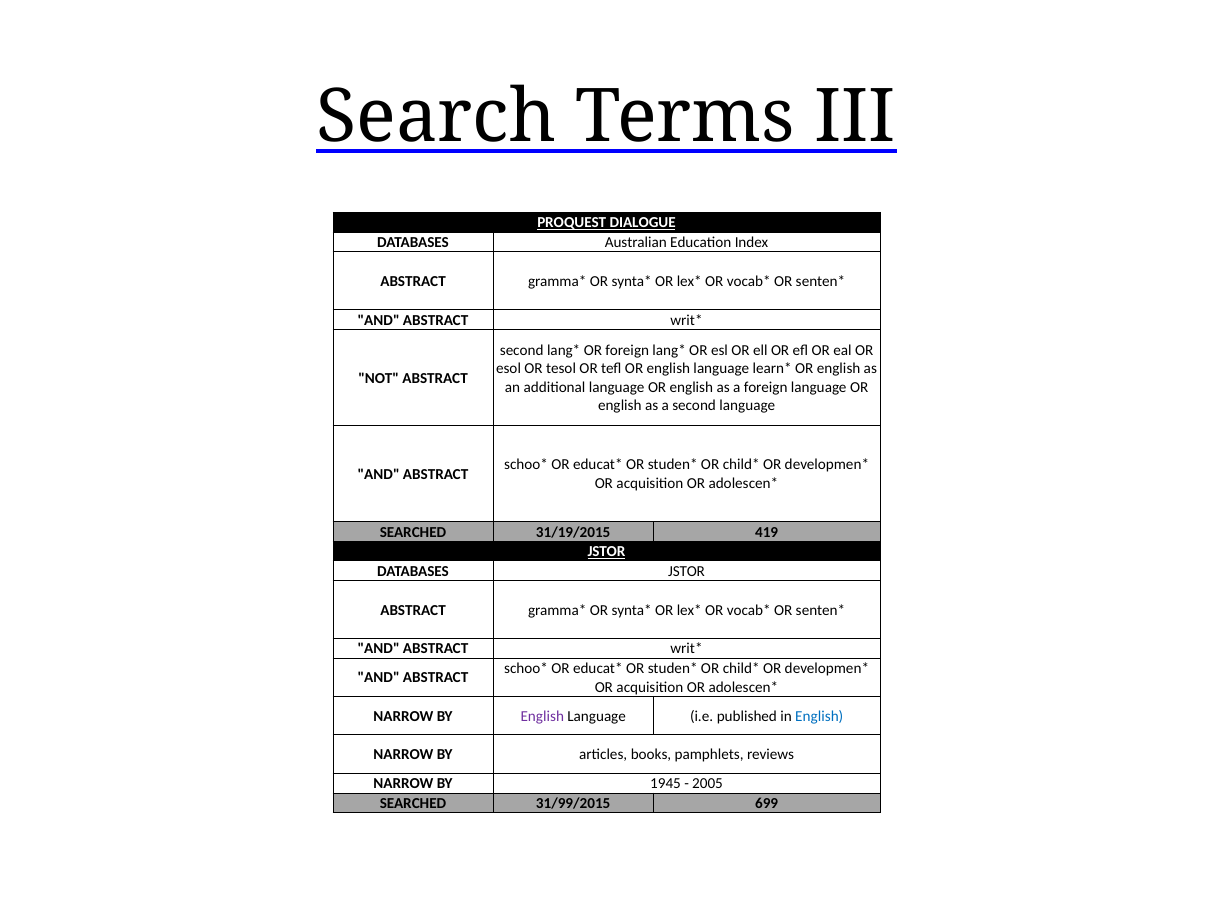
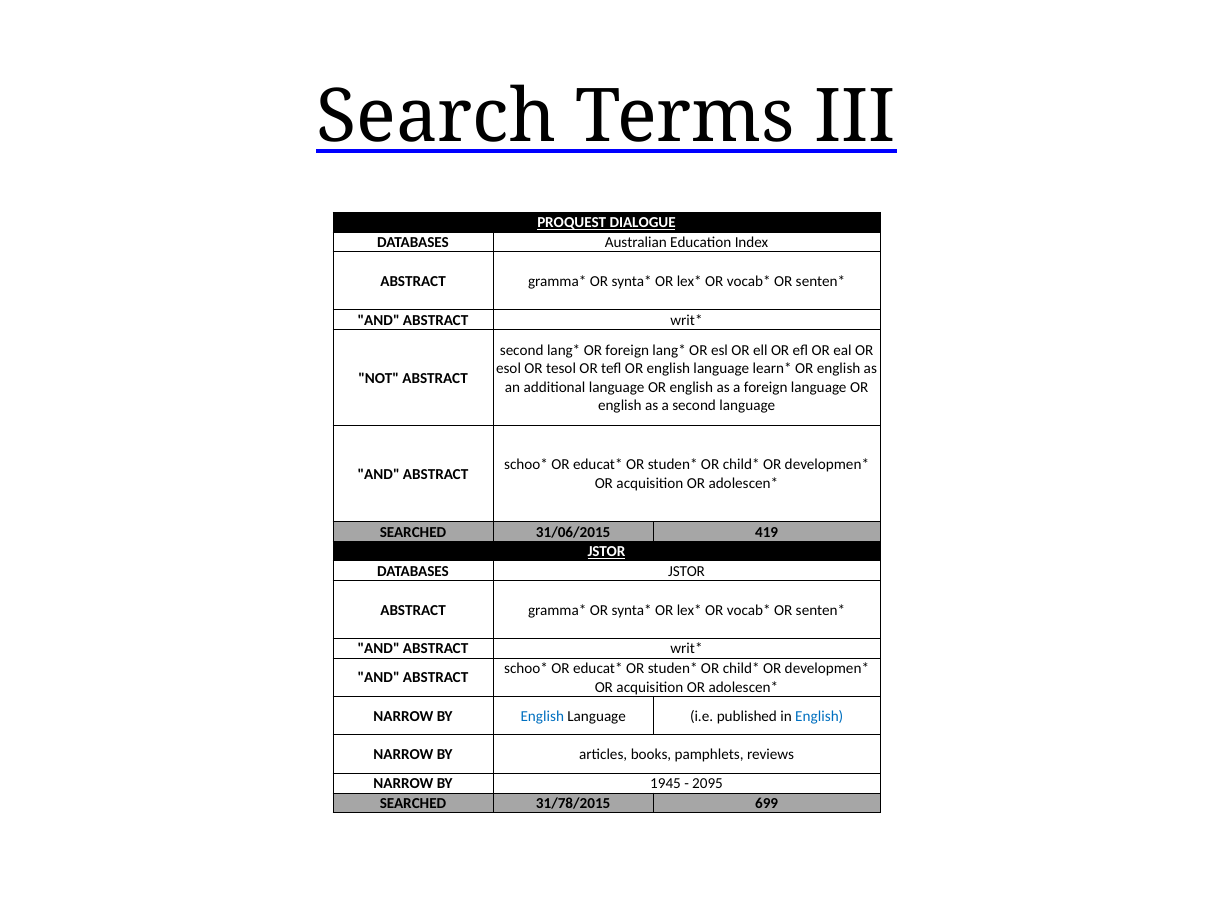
31/19/2015: 31/19/2015 -> 31/06/2015 (573, 532)
English colour: purple -> blue (542, 716)
2005: 2005 -> 2095 (708, 784)
31/99/2015: 31/99/2015 -> 31/78/2015 (573, 803)
